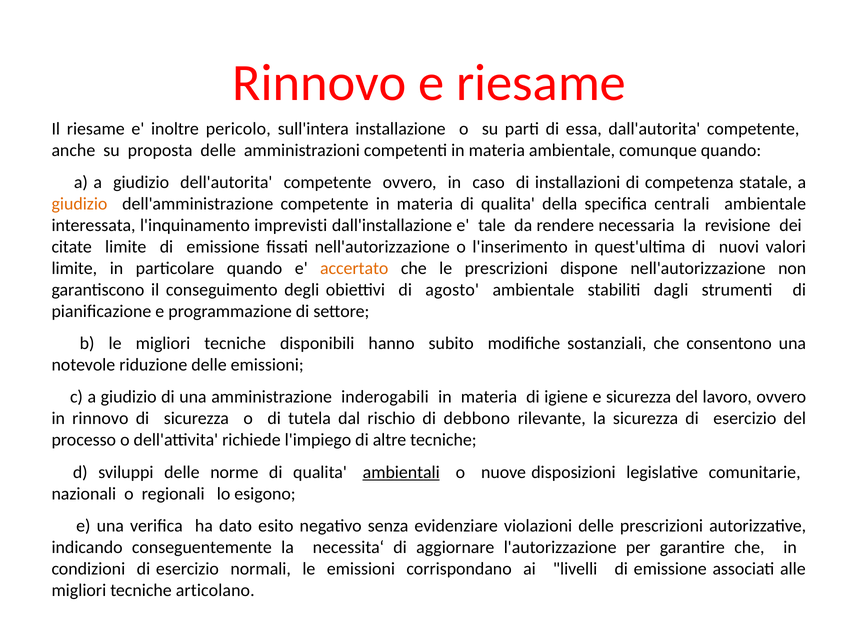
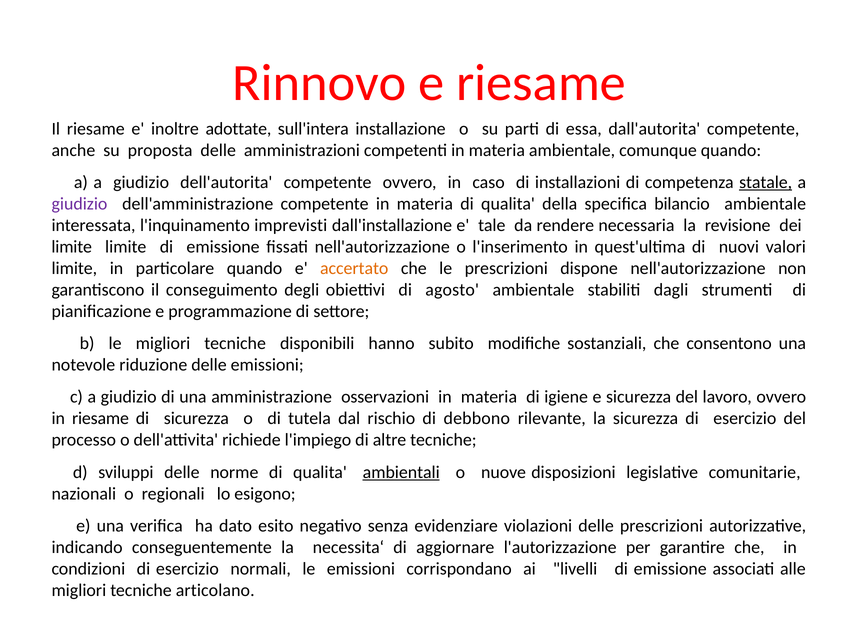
pericolo: pericolo -> adottate (238, 129)
statale underline: none -> present (766, 182)
giudizio colour: orange -> purple (79, 204)
centrali: centrali -> bilancio (682, 204)
citate: citate -> limite (72, 247)
inderogabili: inderogabili -> osservazioni (385, 397)
in rinnovo: rinnovo -> riesame (100, 419)
